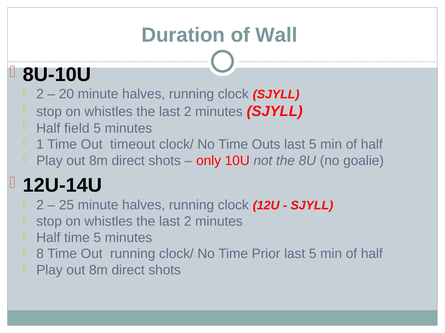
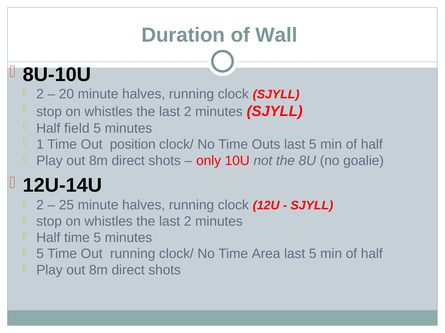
timeout: timeout -> position (133, 145)
8: 8 -> 5 (40, 254)
Prior: Prior -> Area (266, 254)
